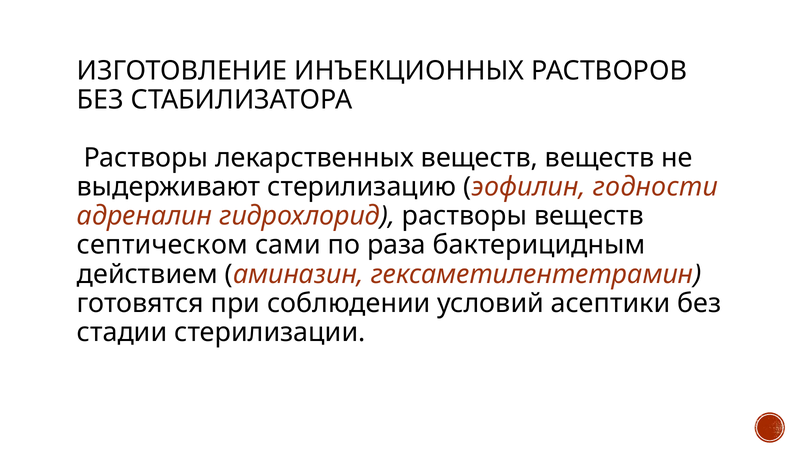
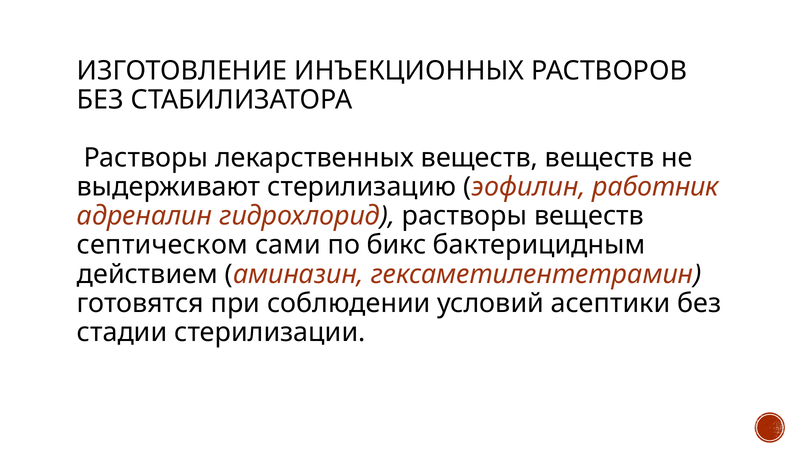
годности: годности -> работник (656, 187)
раза: раза -> бикс (397, 245)
